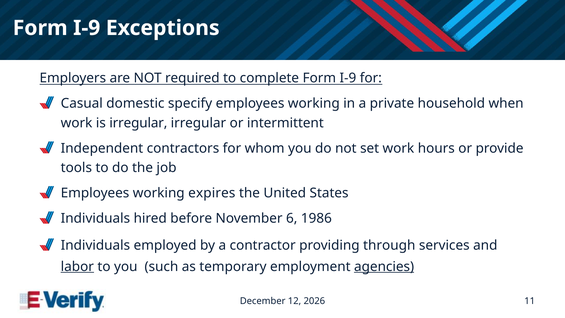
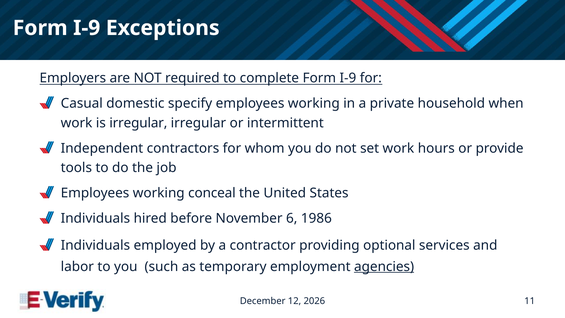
expires: expires -> conceal (212, 193)
through: through -> optional (389, 245)
labor underline: present -> none (77, 266)
